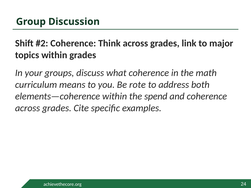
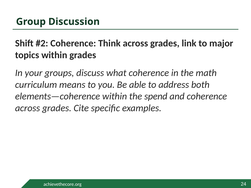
rote: rote -> able (138, 85)
